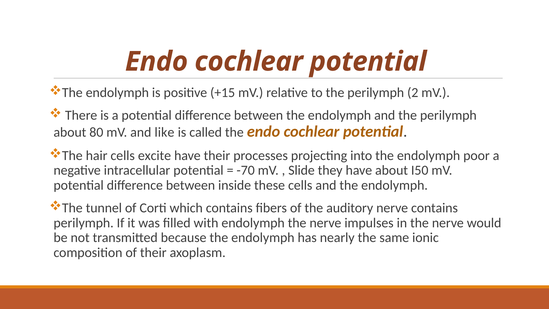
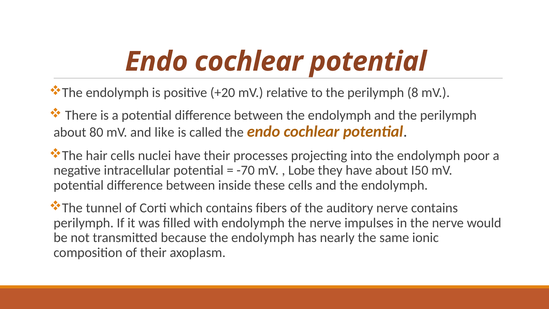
+15: +15 -> +20 (223, 93)
2: 2 -> 8 (413, 93)
excite: excite -> nuclei (155, 155)
Slide: Slide -> Lobe (302, 170)
